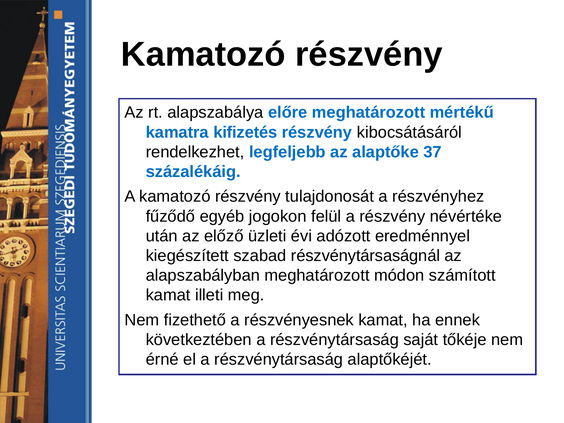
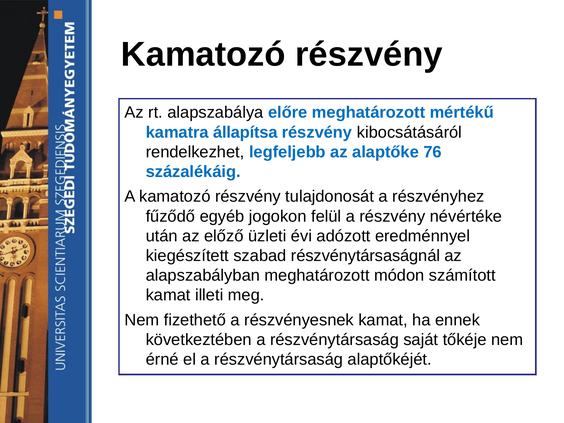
kifizetés: kifizetés -> állapítsa (245, 132)
37: 37 -> 76 (433, 152)
